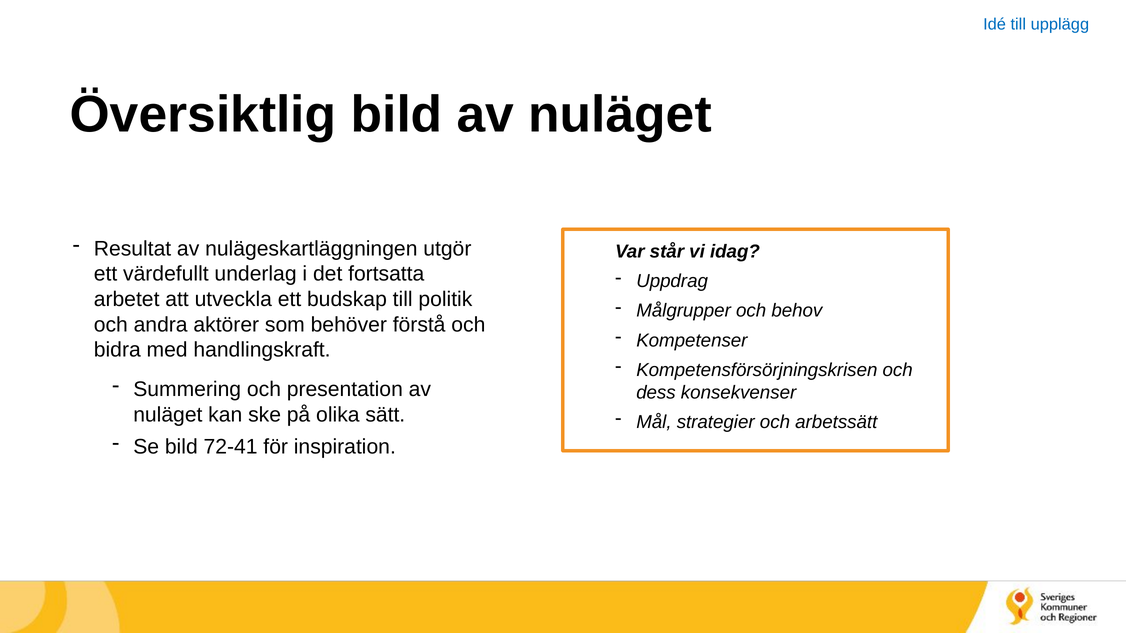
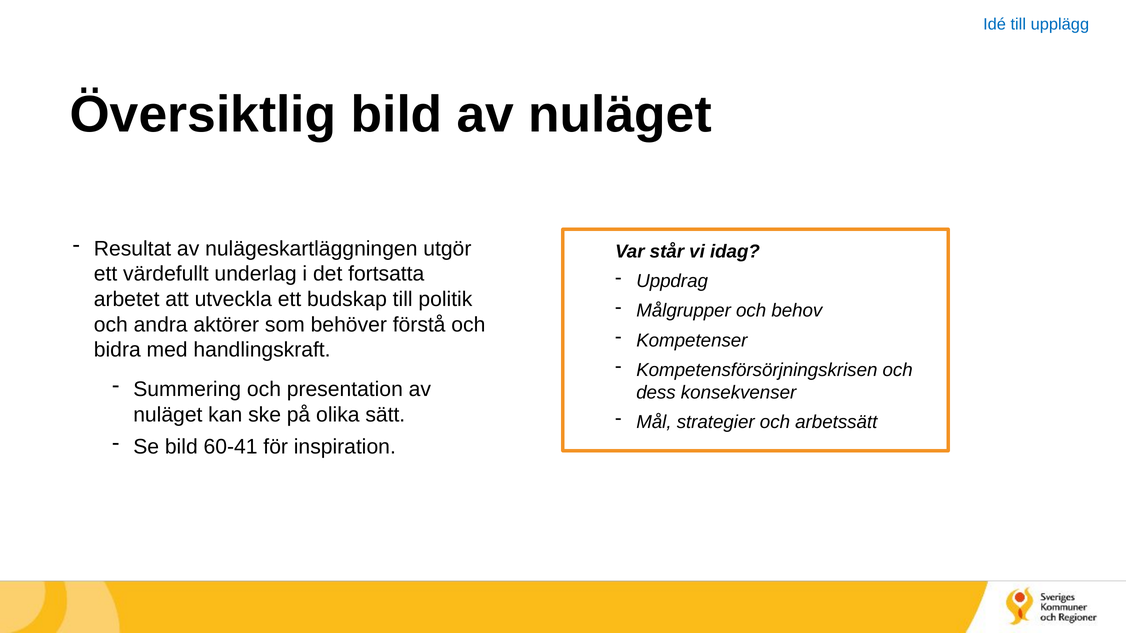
72-41: 72-41 -> 60-41 (231, 447)
